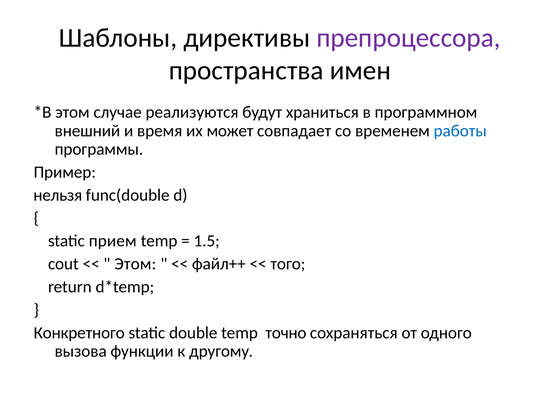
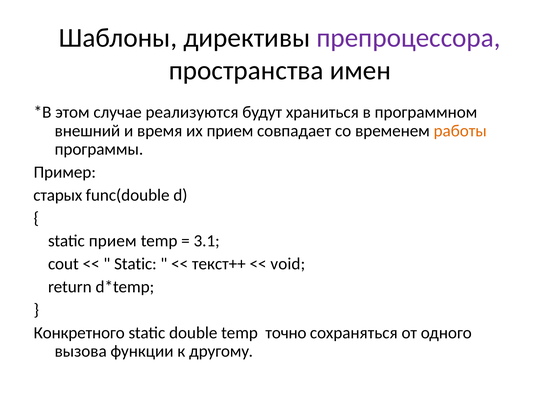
их может: может -> прием (230, 131)
работы colour: blue -> orange (460, 131)
нельзя: нельзя -> старых (58, 195)
1.5: 1.5 -> 3.1 (207, 241)
Этом: Этом -> Static (135, 264)
файл++: файл++ -> текст++ (219, 264)
того: того -> void (288, 264)
